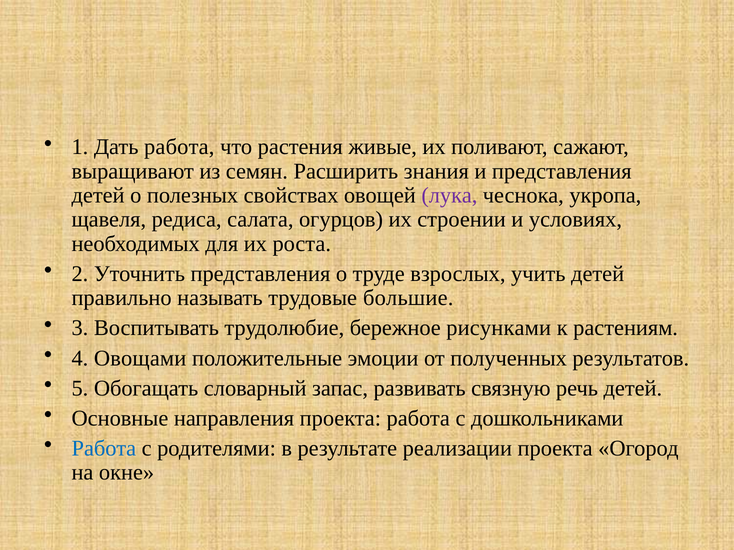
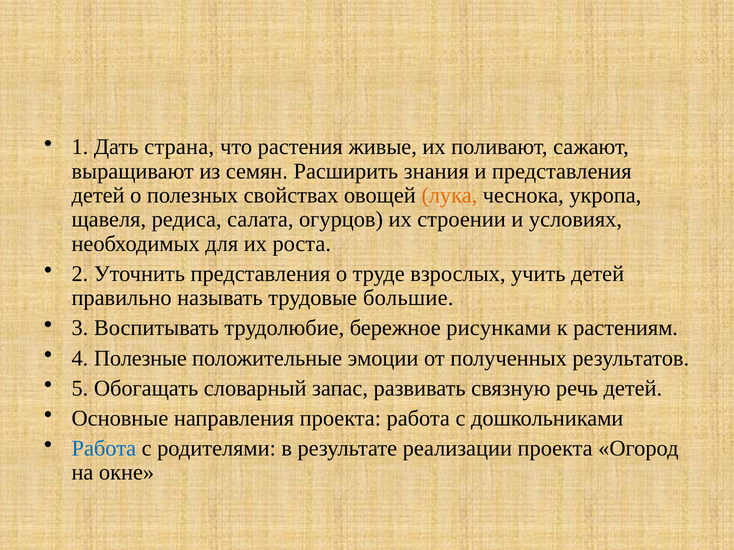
Дать работа: работа -> страна (179, 147)
лука colour: purple -> orange (449, 196)
Овощами: Овощами -> Полезные (140, 358)
